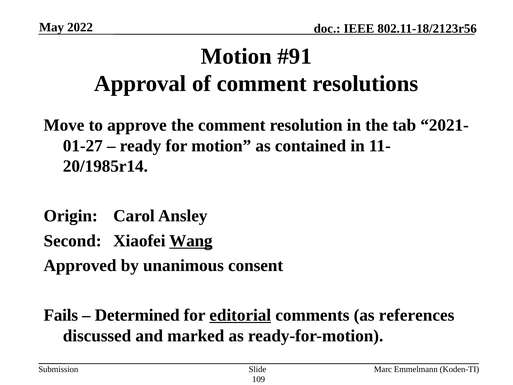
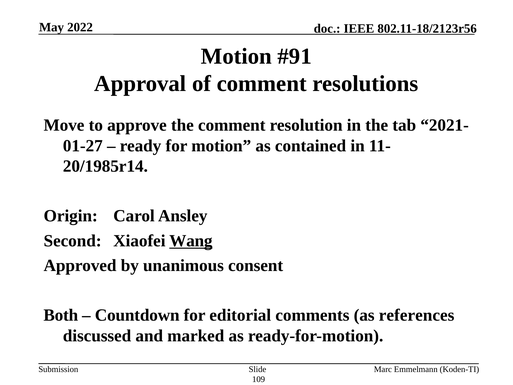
Fails: Fails -> Both (61, 315)
Determined: Determined -> Countdown (137, 315)
editorial underline: present -> none (240, 315)
